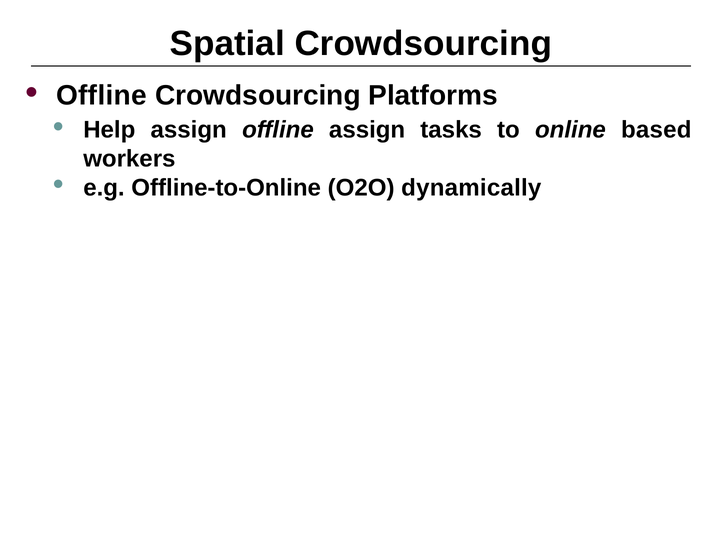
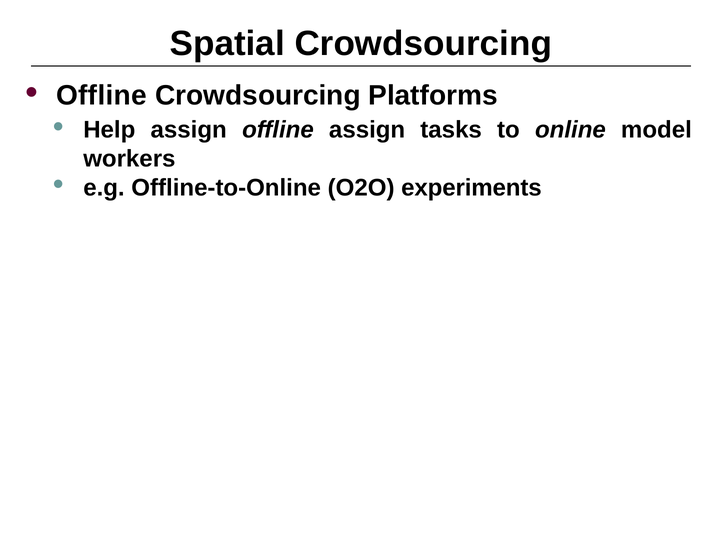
based: based -> model (656, 130)
dynamically: dynamically -> experiments (471, 188)
